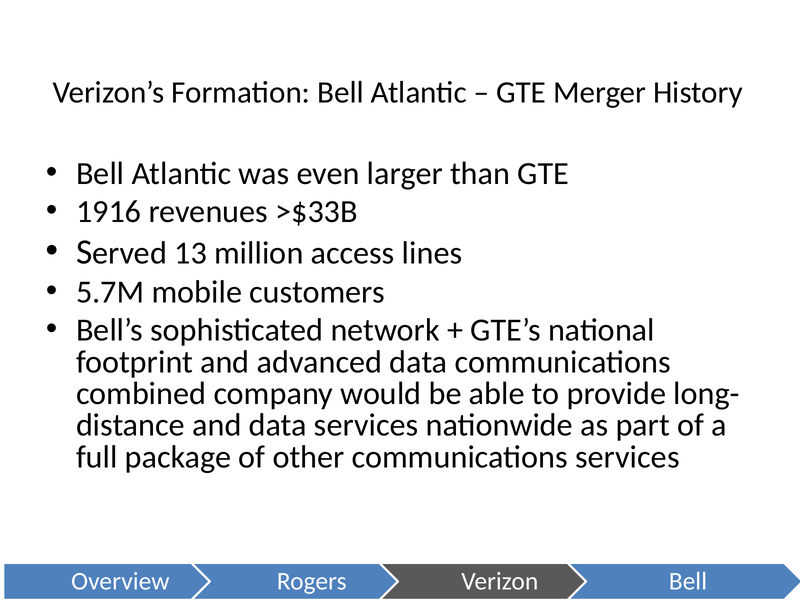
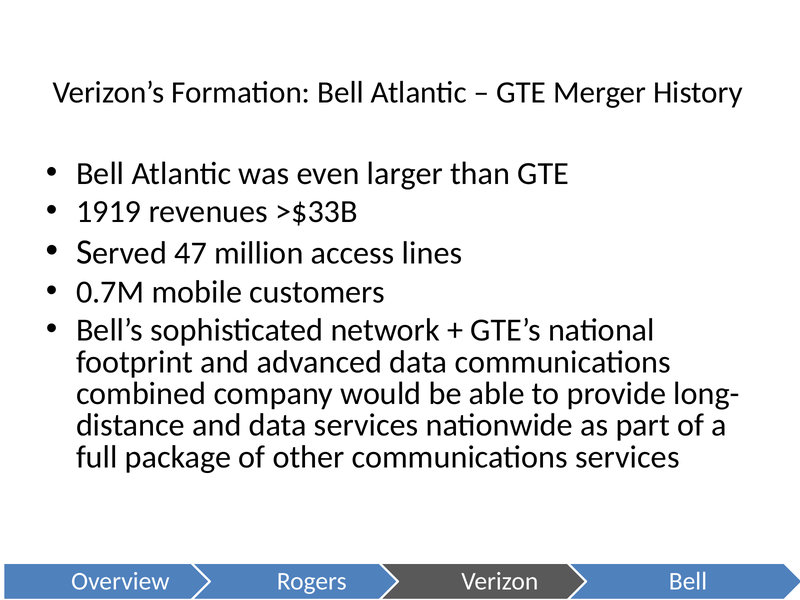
1916: 1916 -> 1919 (109, 212)
13: 13 -> 47 (191, 253)
5.7M: 5.7M -> 0.7M (110, 292)
